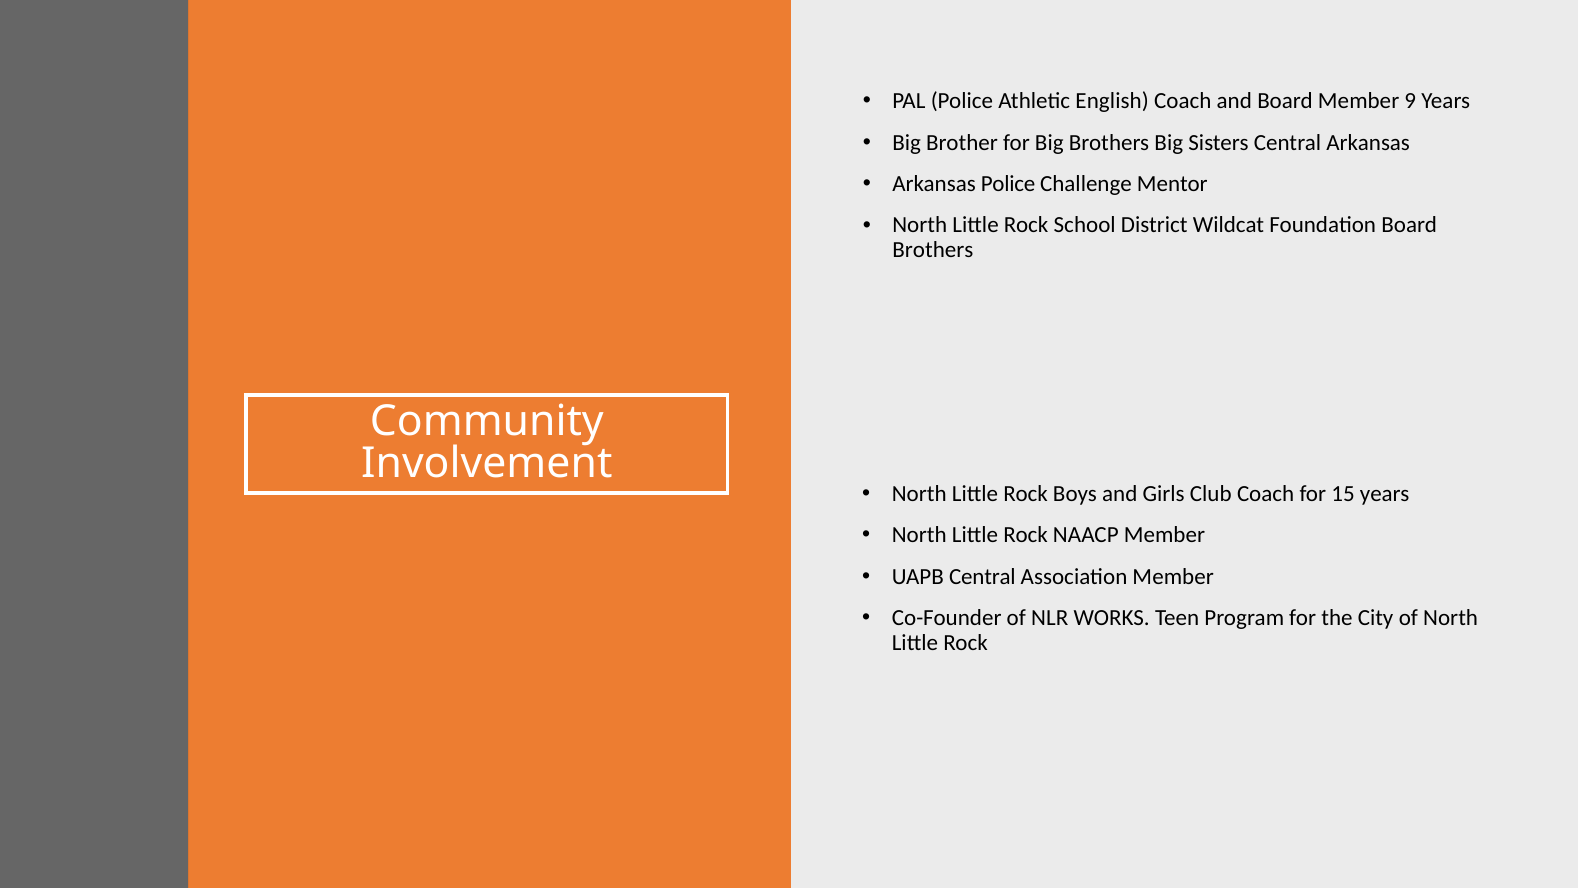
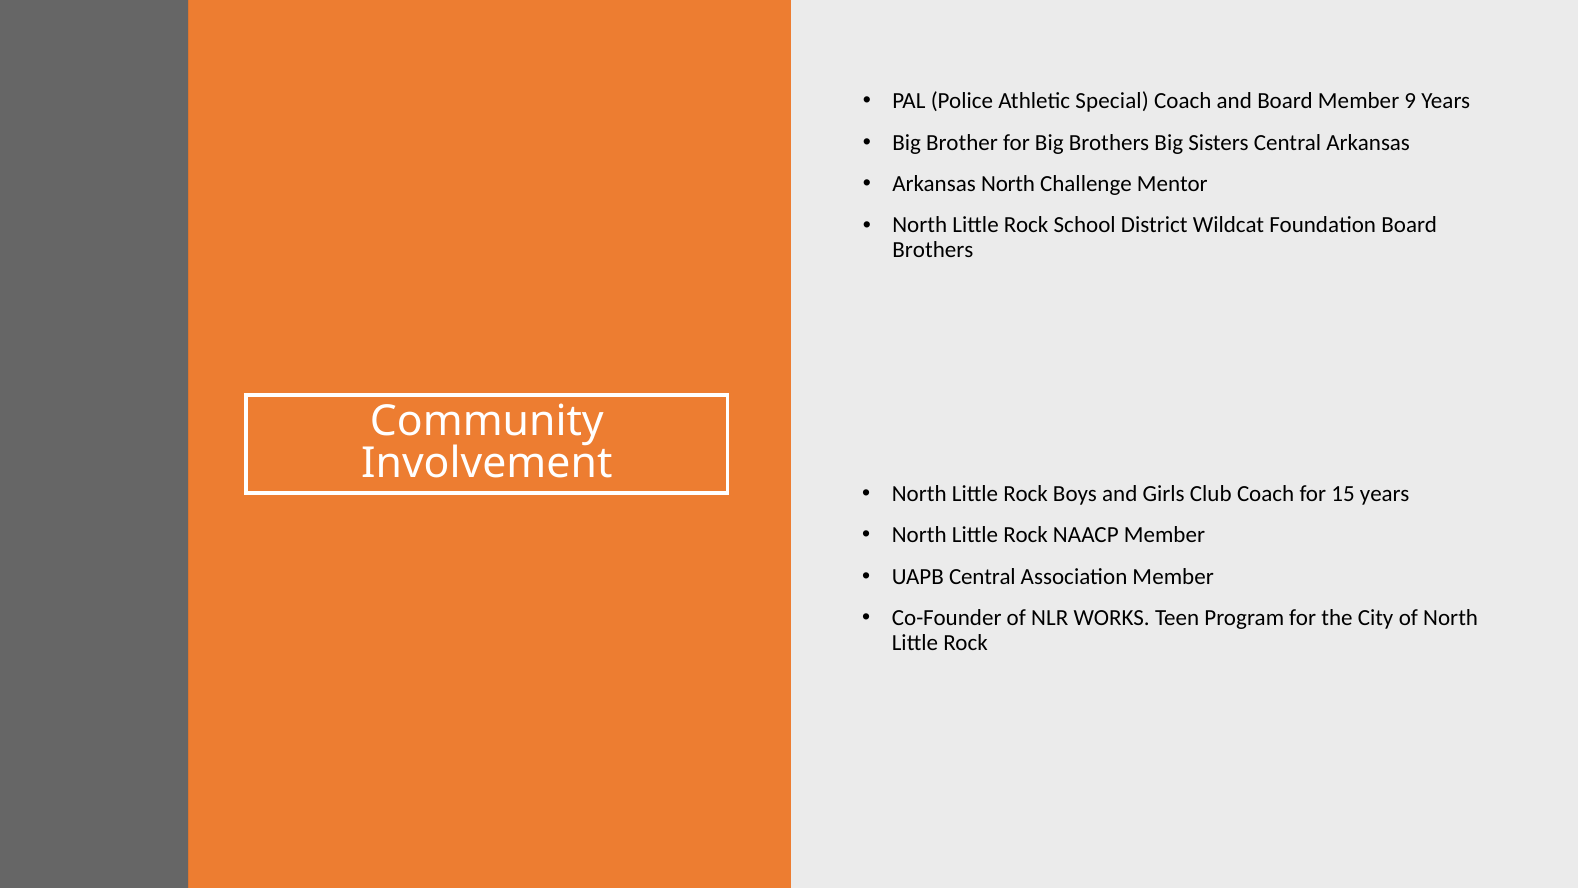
English: English -> Special (1112, 101)
Arkansas Police: Police -> North (1008, 184)
